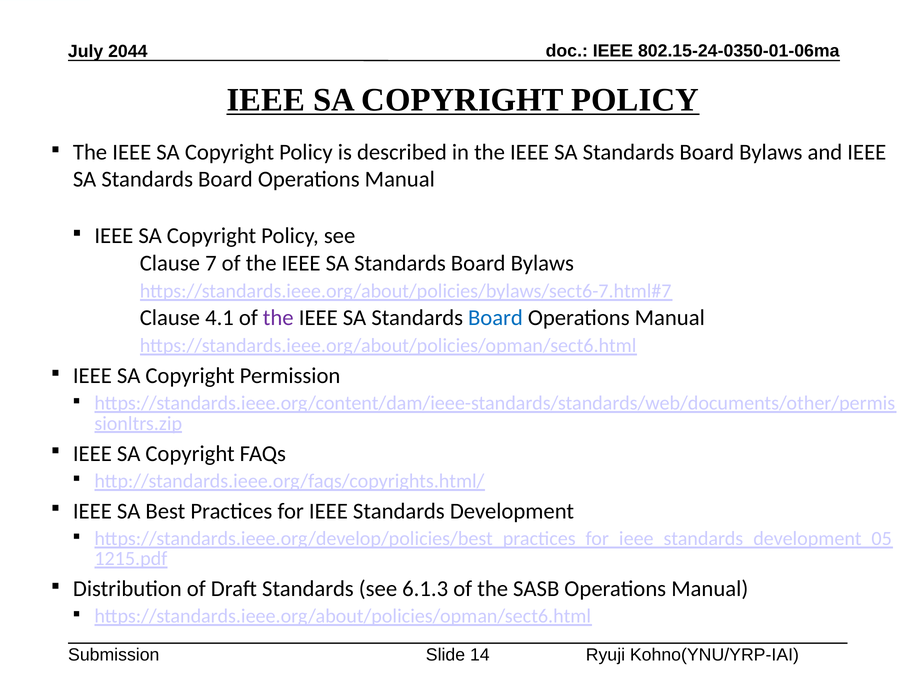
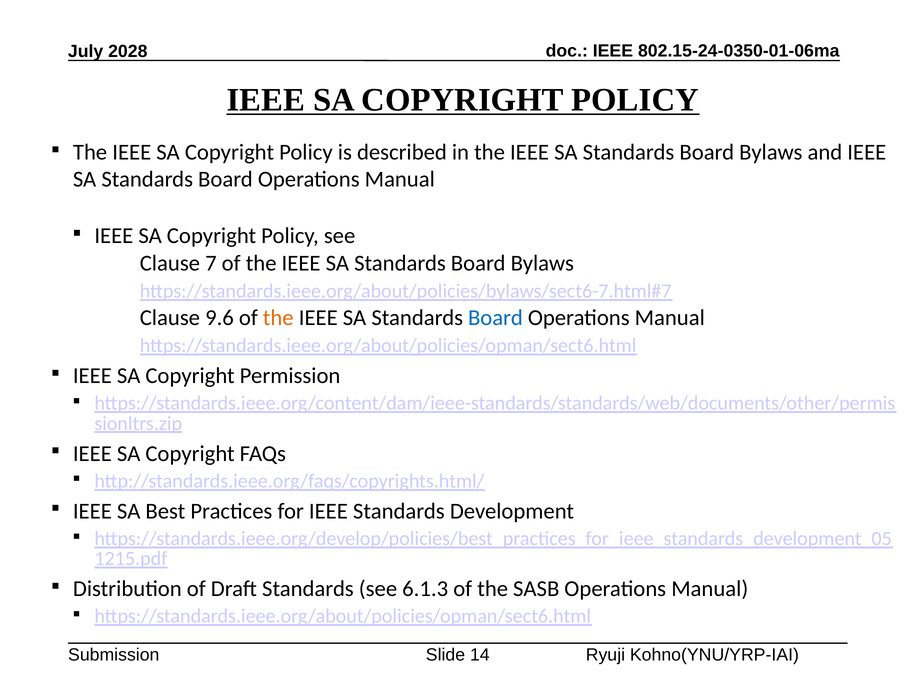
2044: 2044 -> 2028 (128, 52)
4.1: 4.1 -> 9.6 (219, 318)
the colour: purple -> orange (278, 318)
